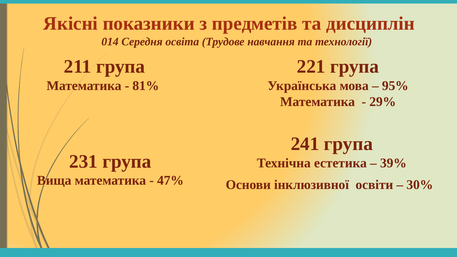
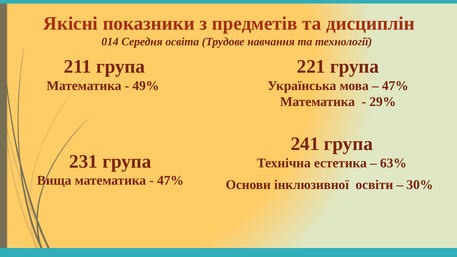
81%: 81% -> 49% (146, 86)
95%: 95% -> 47% (395, 86)
39%: 39% -> 63% (393, 163)
